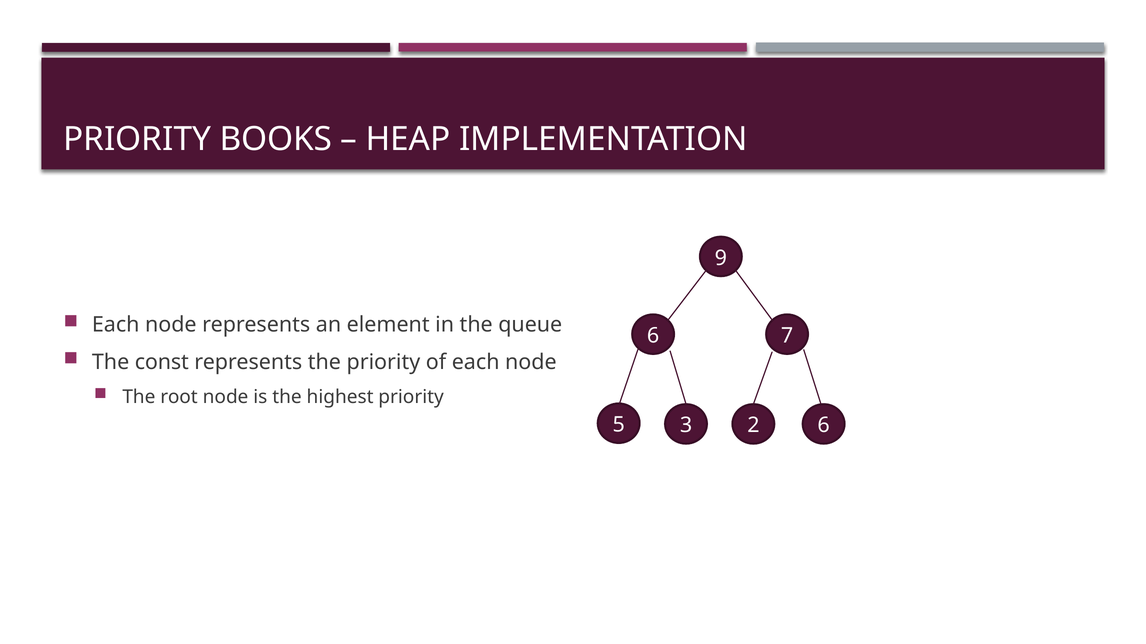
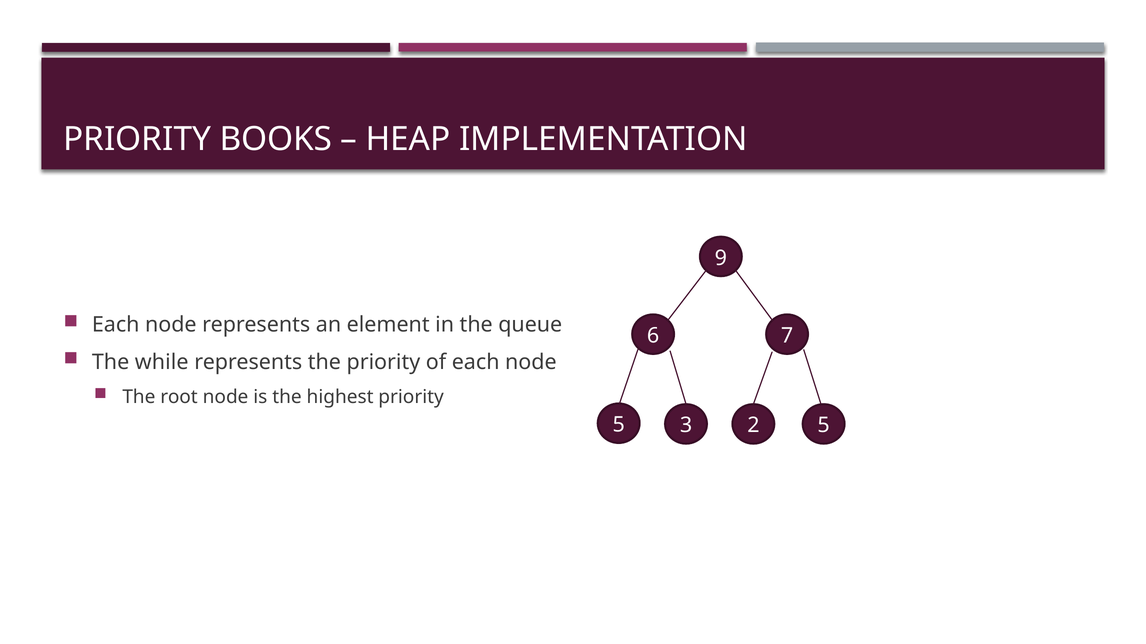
const: const -> while (162, 362)
2 6: 6 -> 5 (824, 426)
